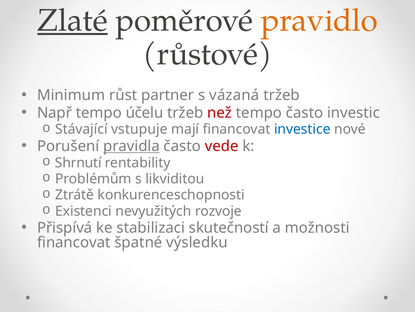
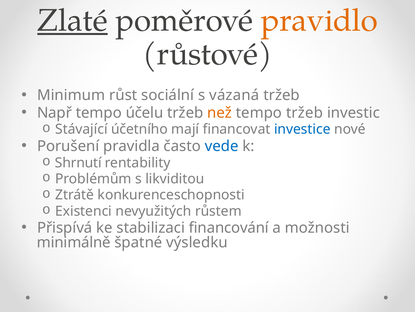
partner: partner -> sociální (168, 95)
než colour: red -> orange (220, 112)
tempo často: často -> tržeb (304, 112)
vstupuje: vstupuje -> účetního (139, 129)
pravidla underline: present -> none (132, 146)
vede colour: red -> blue (222, 146)
rozvoje: rozvoje -> růstem (218, 211)
skutečností: skutečností -> financování (229, 227)
financovat: financovat -> minimálně (74, 242)
